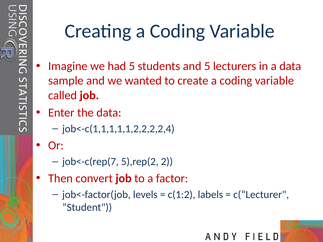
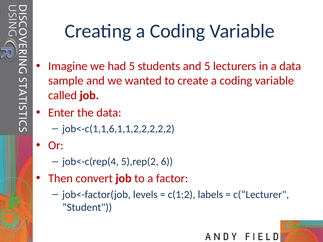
job<-c(1,1,1,1,1,2,2,2,2,4: job<-c(1,1,1,1,1,2,2,2,2,4 -> job<-c(1,1,6,1,1,2,2,2,2,2 (118, 129)
job<-c(rep(7: job<-c(rep(7 -> job<-c(rep(4 (90, 162)
2: 2 -> 6 (167, 162)
